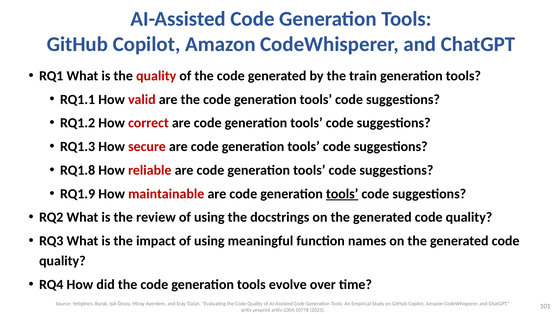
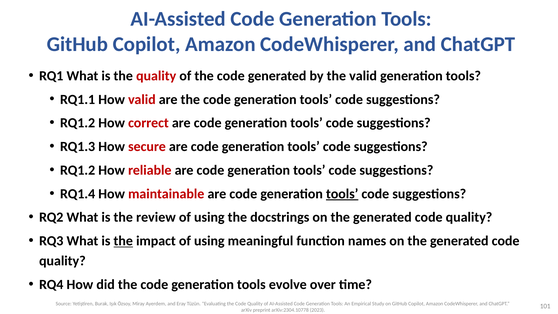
the train: train -> valid (363, 76)
RQ1.8: RQ1.8 -> RQ1.2 (78, 170)
RQ1.9: RQ1.9 -> RQ1.4 (78, 194)
the underline: none -> present (123, 241)
